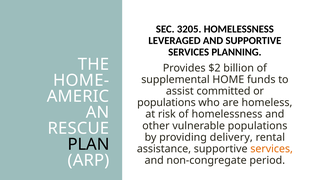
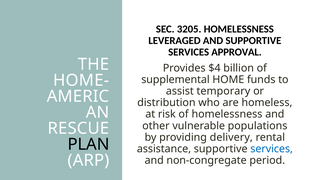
PLANNING: PLANNING -> APPROVAL (237, 52)
$2: $2 -> $4 (214, 68)
committed: committed -> temporary (223, 91)
populations: populations -> distribution (166, 103)
services colour: orange -> blue (272, 149)
